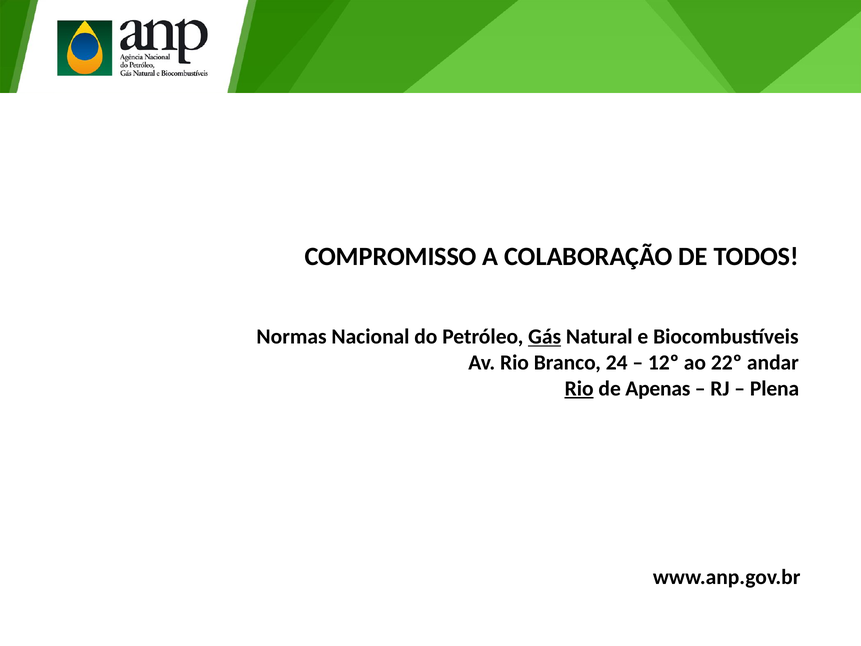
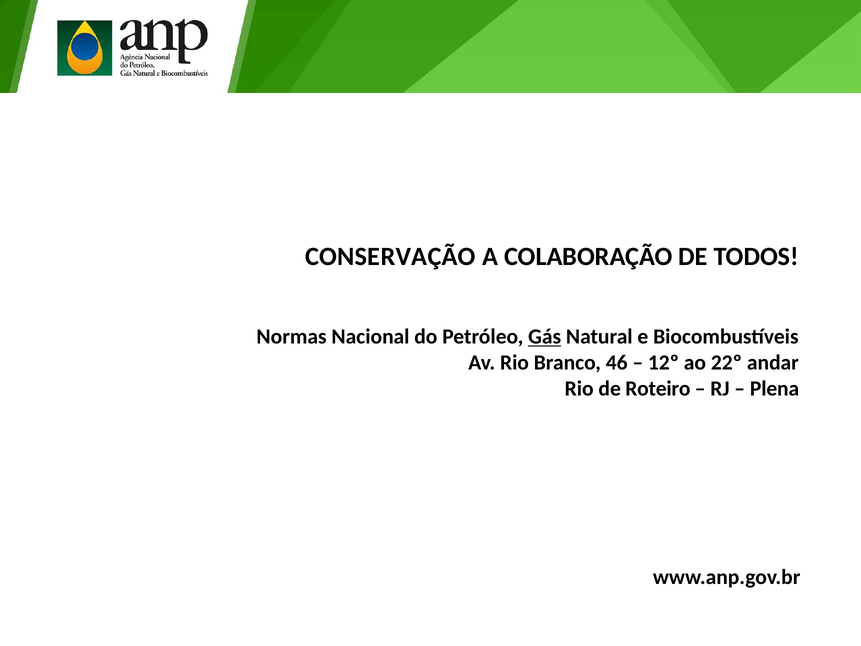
COMPROMISSO: COMPROMISSO -> CONSERVAÇÃO (390, 257)
24: 24 -> 46 (617, 362)
Rio underline: present -> none (579, 388)
Apenas: Apenas -> Roteiro (658, 388)
